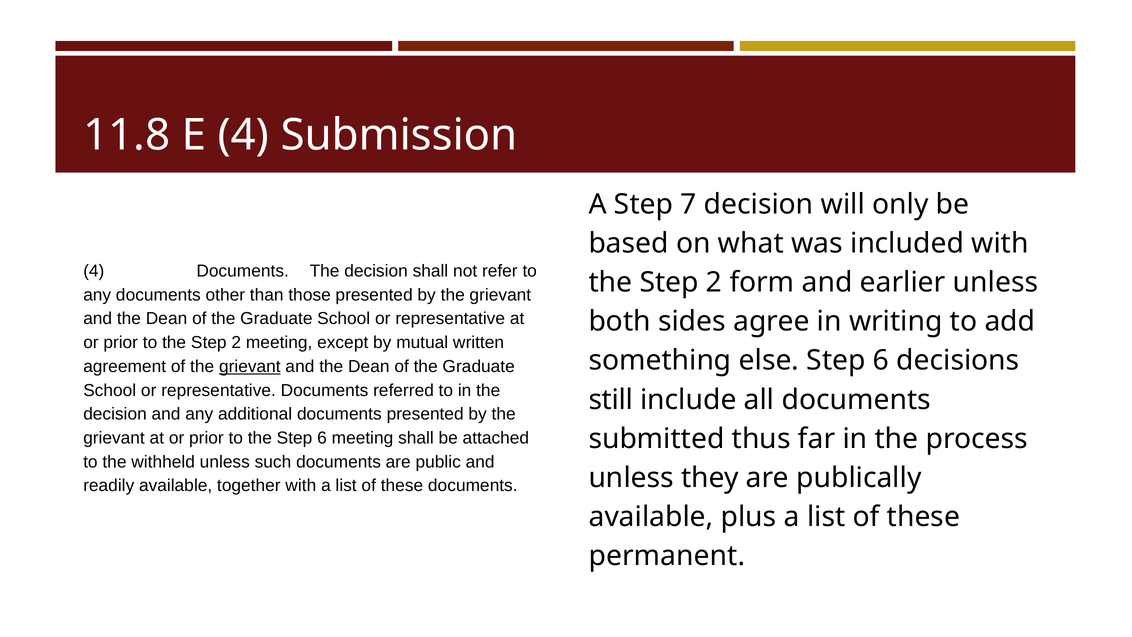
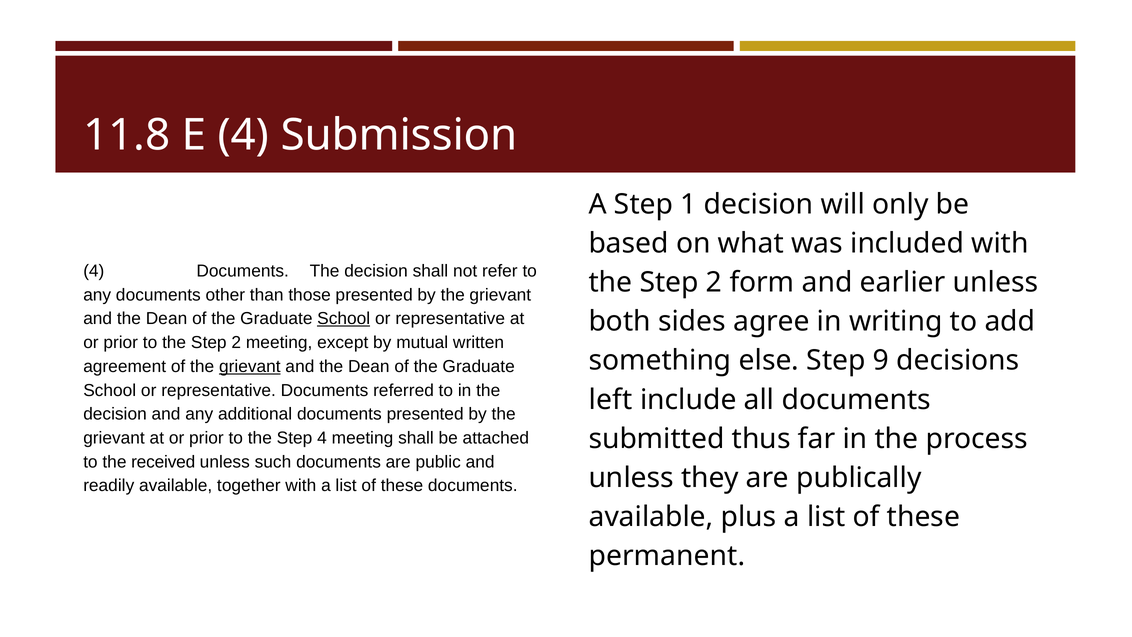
7: 7 -> 1 (689, 204)
School underline: none -> present (344, 319)
else Step 6: 6 -> 9 (881, 361)
still: still -> left (611, 400)
the Step 6: 6 -> 4 (322, 438)
withheld: withheld -> received (163, 462)
